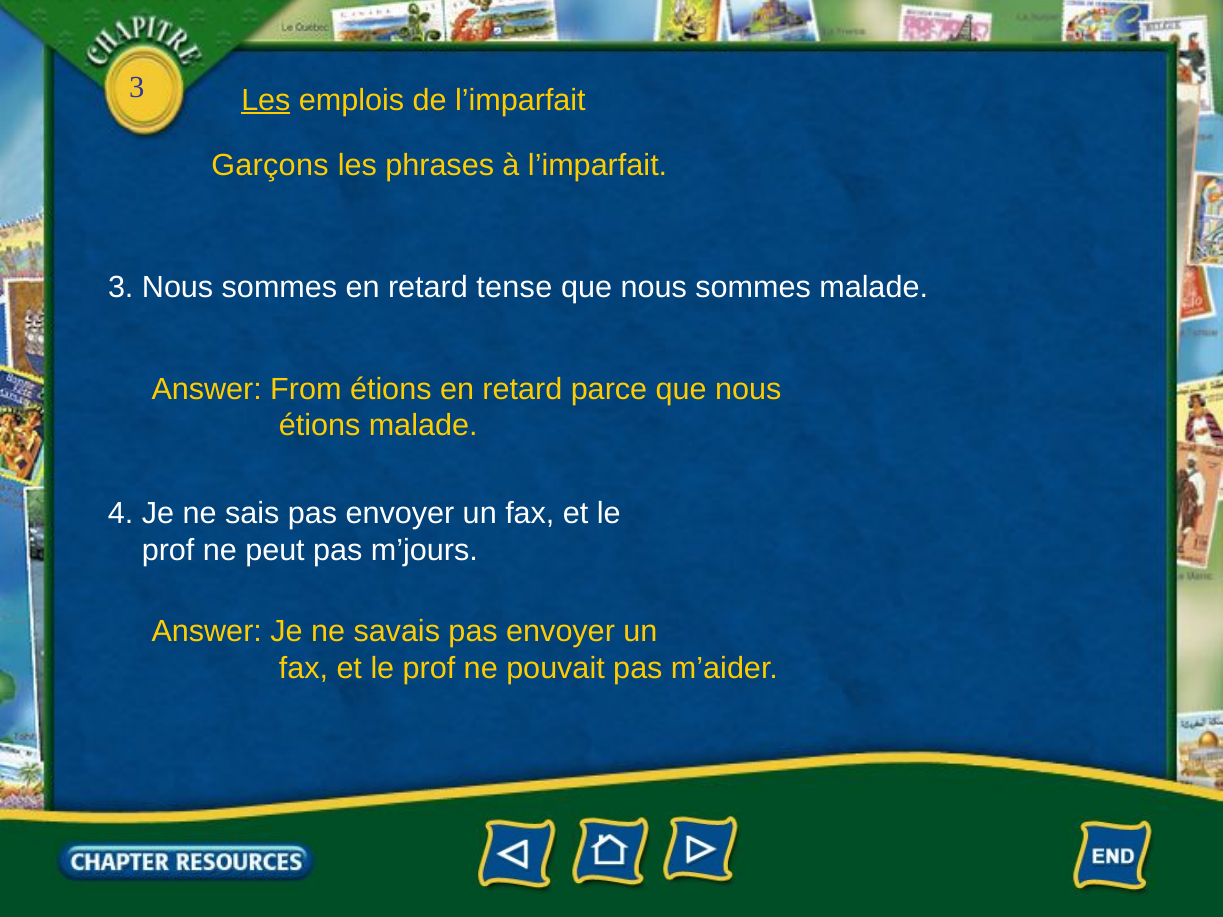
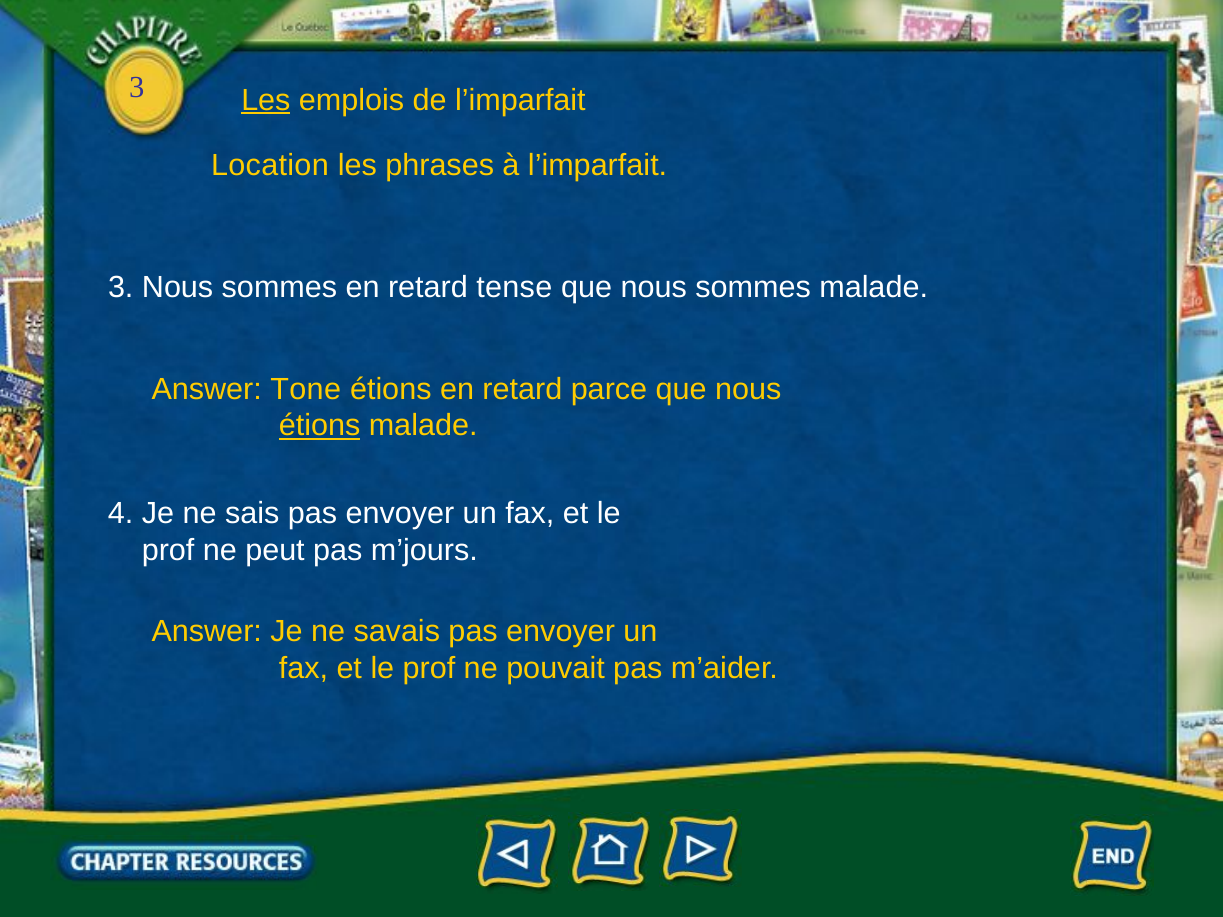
Garçons: Garçons -> Location (270, 165)
From: From -> Tone (306, 389)
étions underline: none -> present (320, 426)
